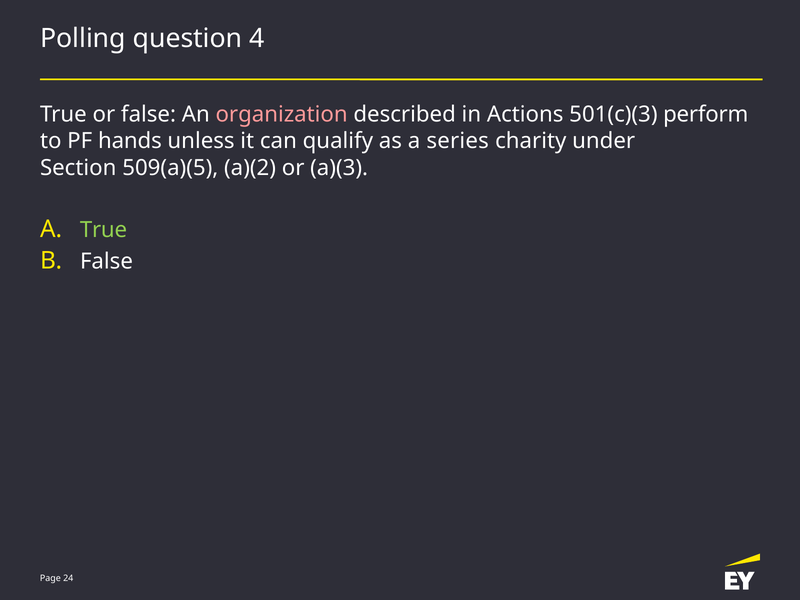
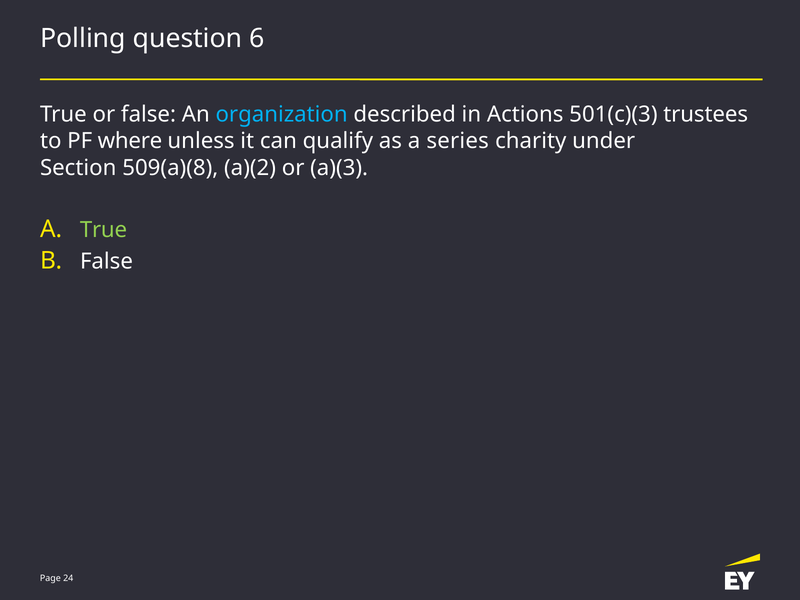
4: 4 -> 6 (257, 39)
organization colour: pink -> light blue (282, 114)
perform: perform -> trustees (706, 114)
hands: hands -> where (130, 141)
509(a)(5: 509(a)(5 -> 509(a)(8 (170, 168)
